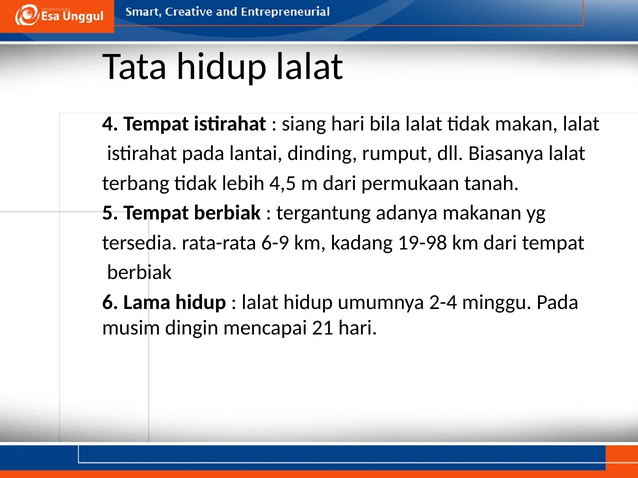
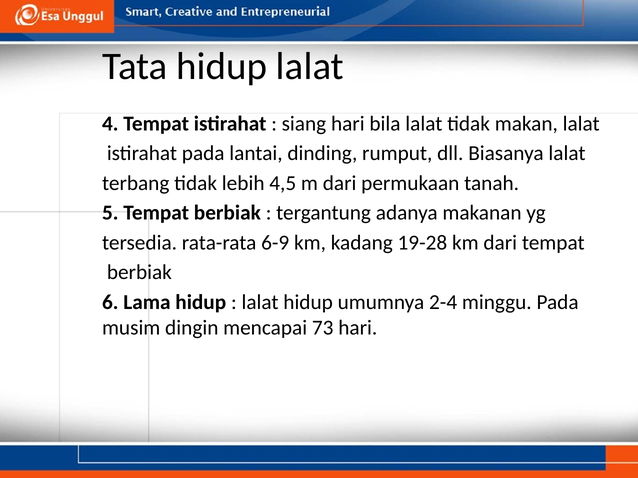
19-98: 19-98 -> 19-28 (422, 243)
21: 21 -> 73 (323, 328)
